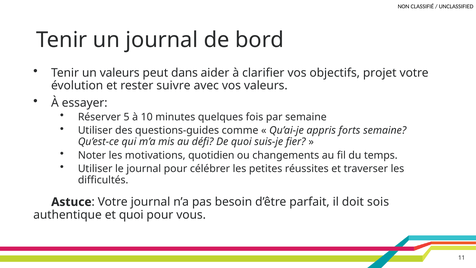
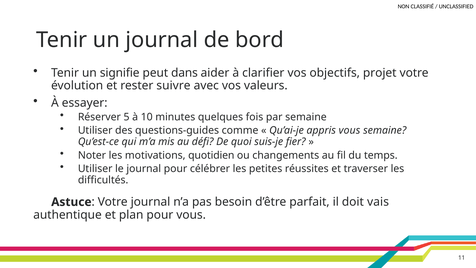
un valeurs: valeurs -> signifie (120, 73)
appris forts: forts -> vous (349, 130)
sois: sois -> vais (378, 202)
et quoi: quoi -> plan (131, 215)
